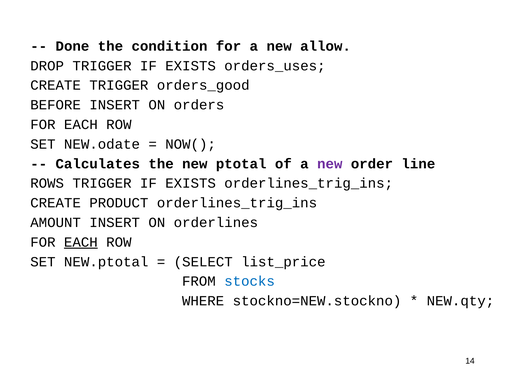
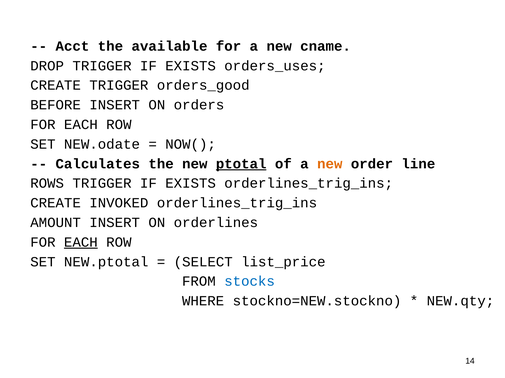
Done: Done -> Acct (72, 46)
condition: condition -> available (169, 46)
allow: allow -> cname (326, 46)
ptotal underline: none -> present (241, 164)
new colour: purple -> orange (330, 164)
PRODUCT: PRODUCT -> INVOKED (119, 203)
